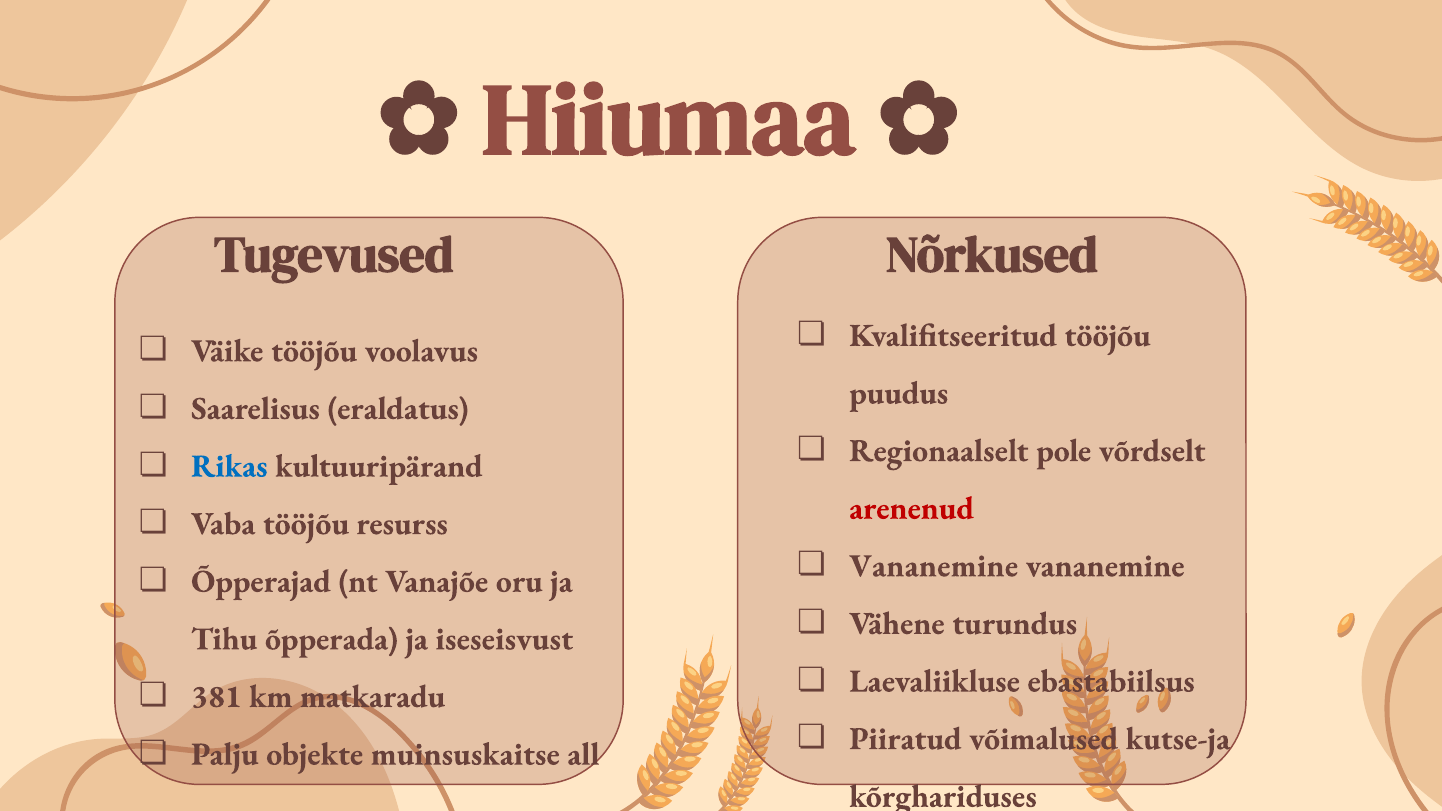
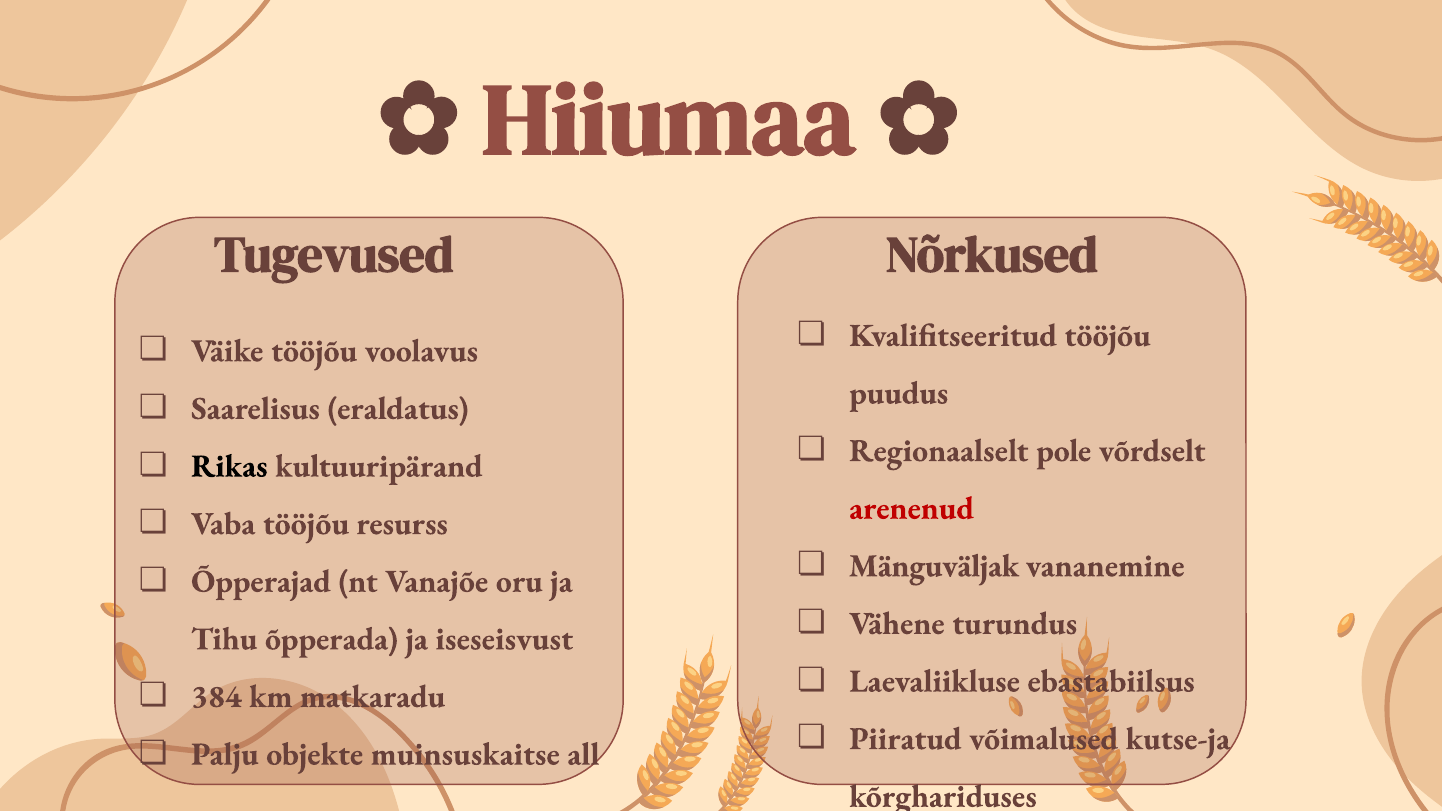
Rikas colour: blue -> black (229, 466)
Vananemine: Vananemine -> Mänguväljak (934, 566)
381: 381 -> 384 (216, 697)
